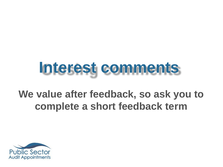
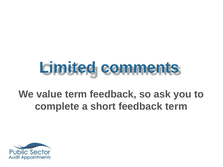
Interest: Interest -> Limited (68, 68)
value after: after -> term (76, 94)
